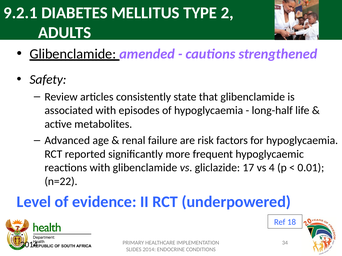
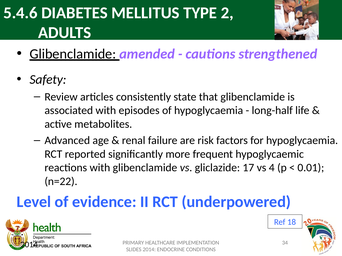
9.2.1: 9.2.1 -> 5.4.6 (20, 13)
